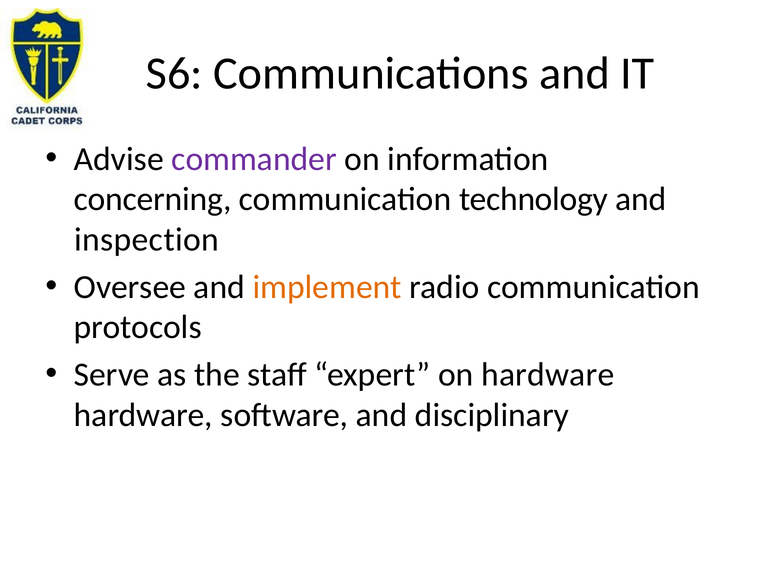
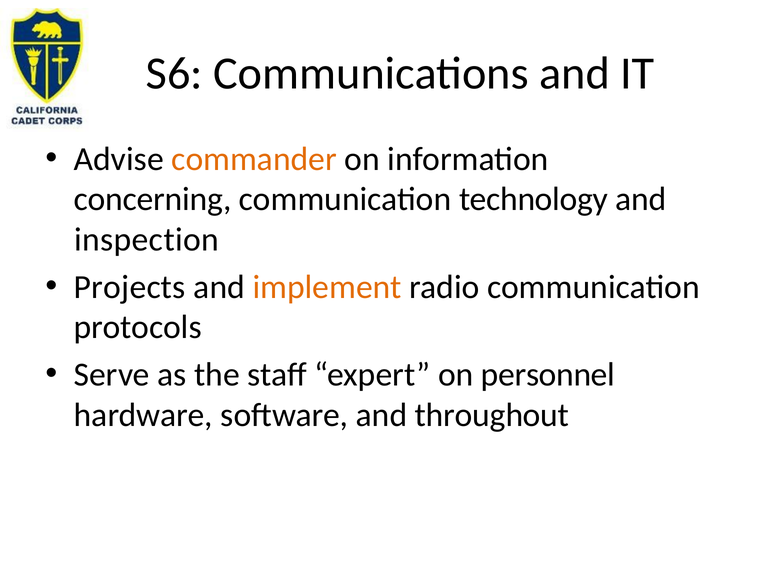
commander colour: purple -> orange (254, 159)
Oversee: Oversee -> Projects (130, 287)
on hardware: hardware -> personnel (548, 374)
disciplinary: disciplinary -> throughout (492, 415)
